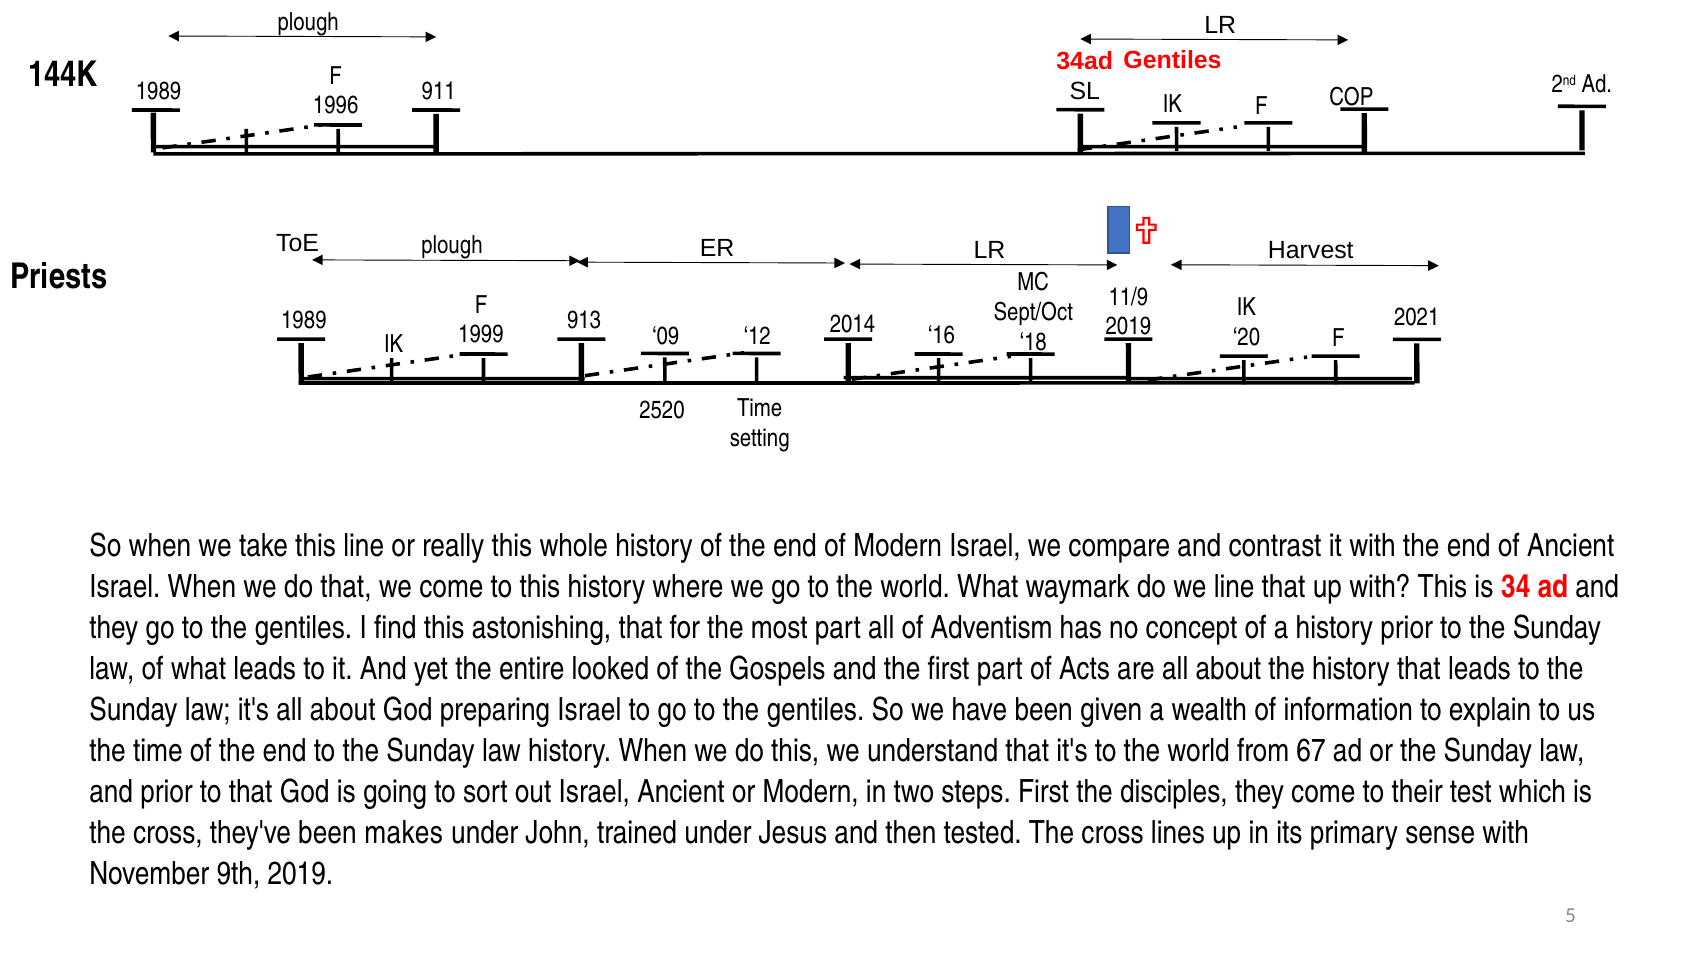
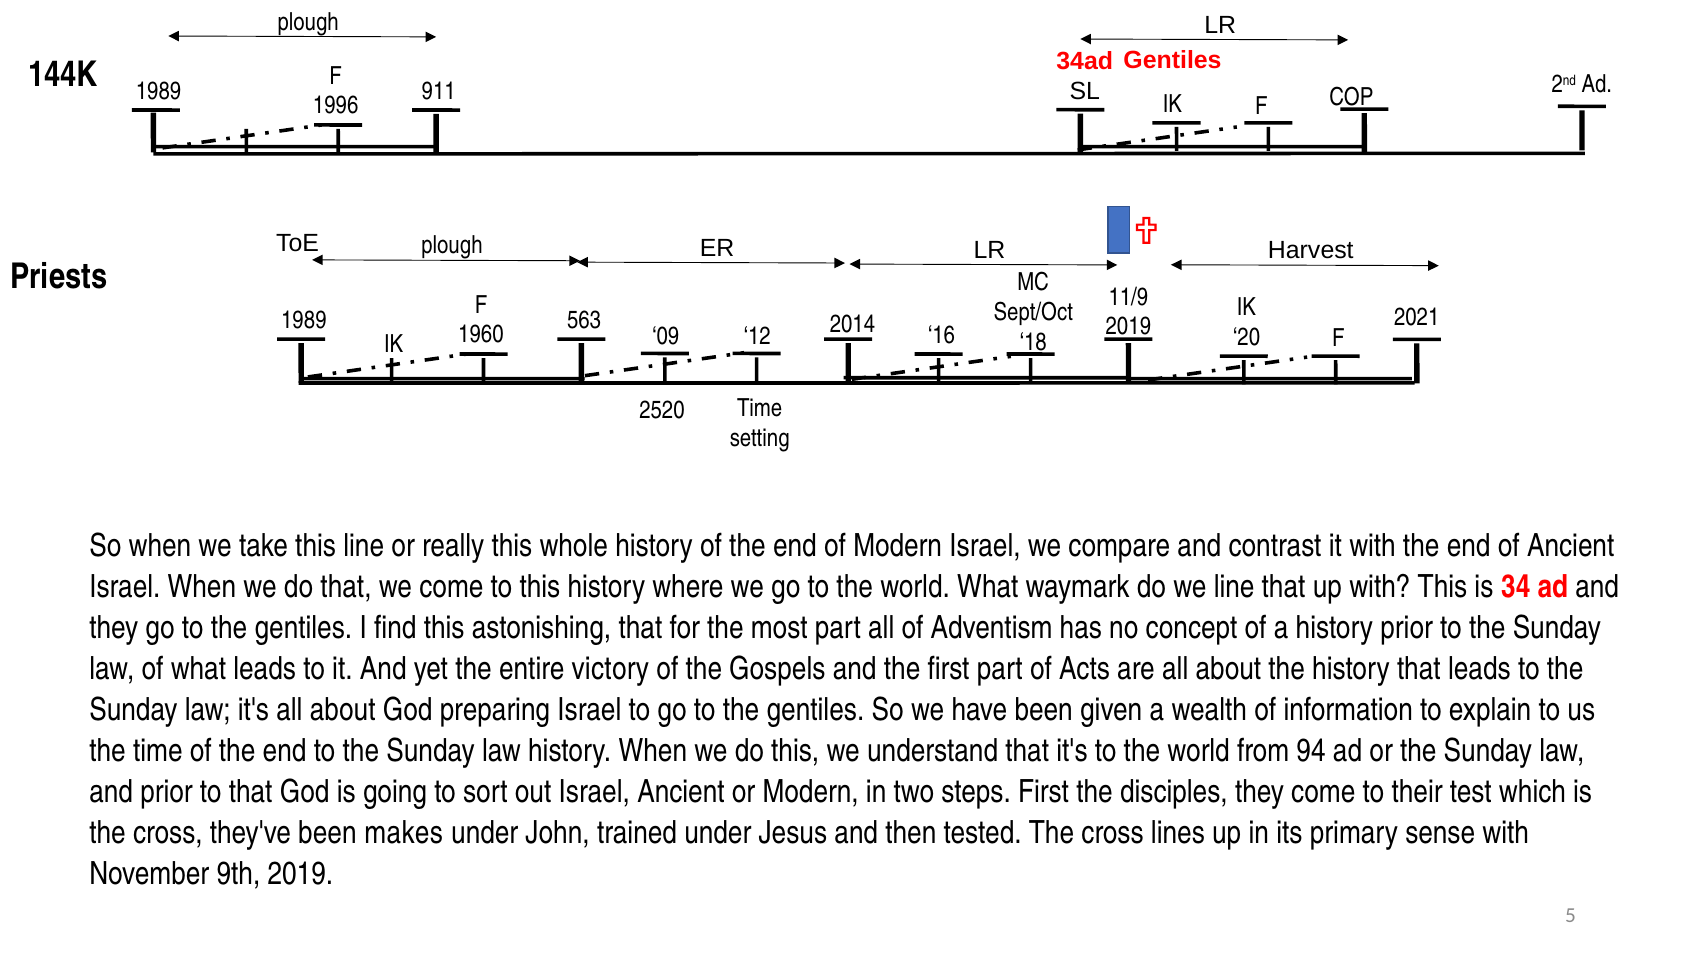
913: 913 -> 563 (584, 321)
1999: 1999 -> 1960 (481, 335)
looked: looked -> victory (610, 669)
67: 67 -> 94 (1311, 751)
